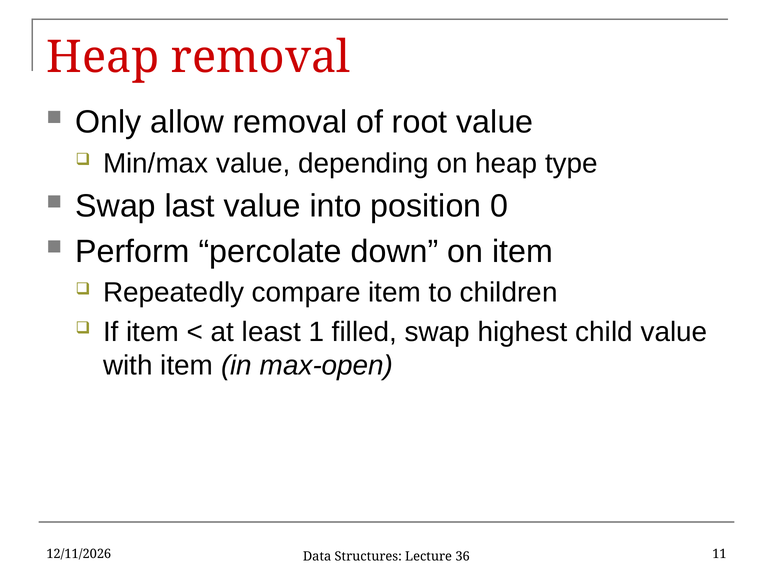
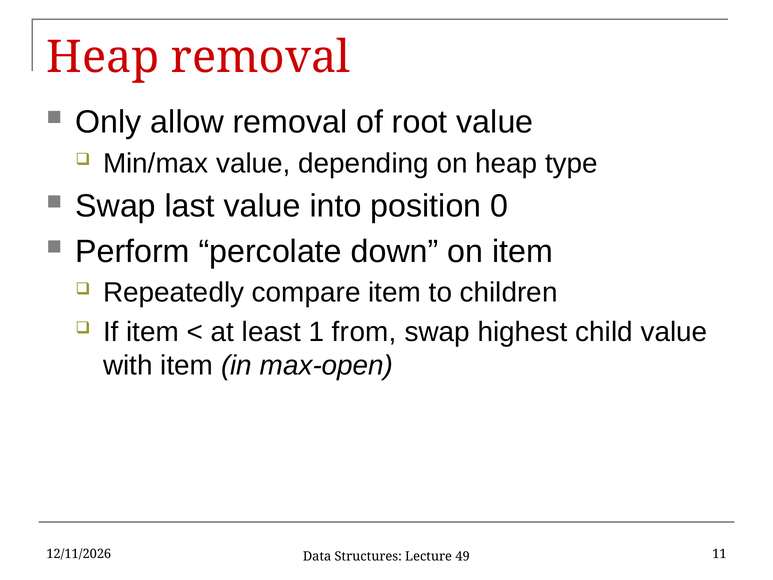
filled: filled -> from (364, 332)
36: 36 -> 49 (463, 556)
